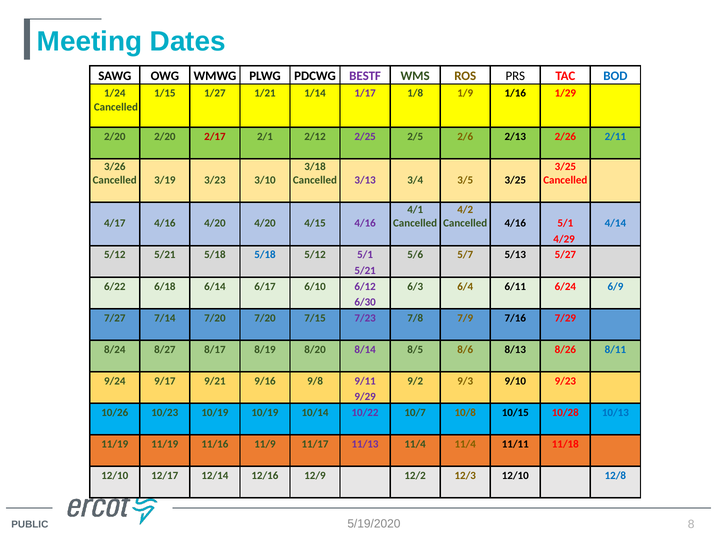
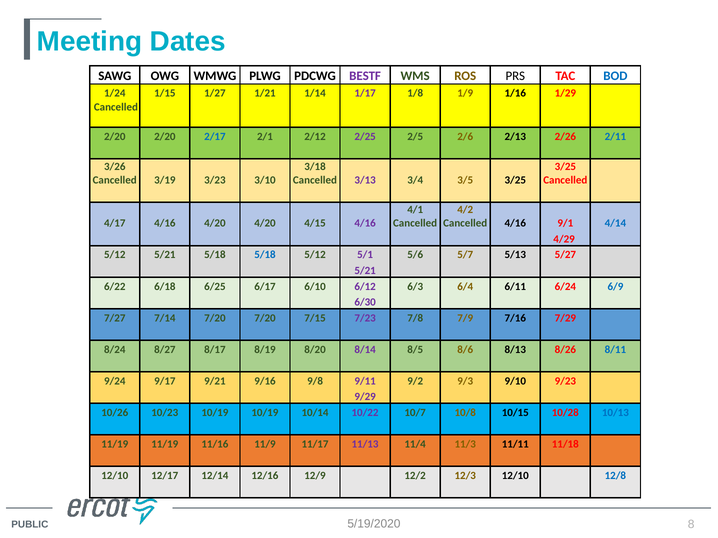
2/17 colour: red -> blue (215, 137)
4/16 5/1: 5/1 -> 9/1 (565, 224)
6/14: 6/14 -> 6/25 (215, 287)
11/4 11/4: 11/4 -> 11/3 (465, 444)
